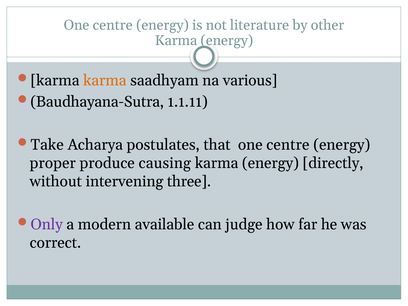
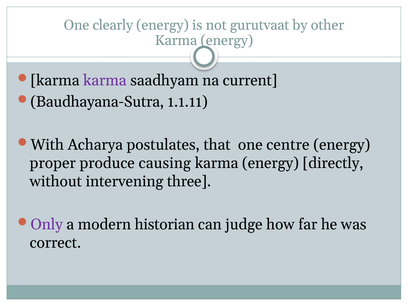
centre: centre -> clearly (113, 25)
literature: literature -> gurutvaat (260, 25)
karma colour: orange -> purple (105, 80)
various: various -> current (250, 80)
Take: Take -> With (47, 145)
available: available -> historian (165, 224)
